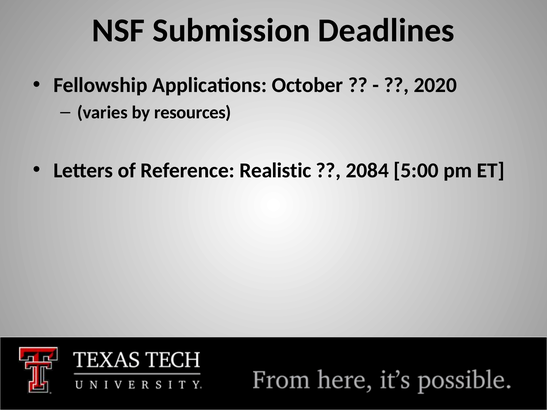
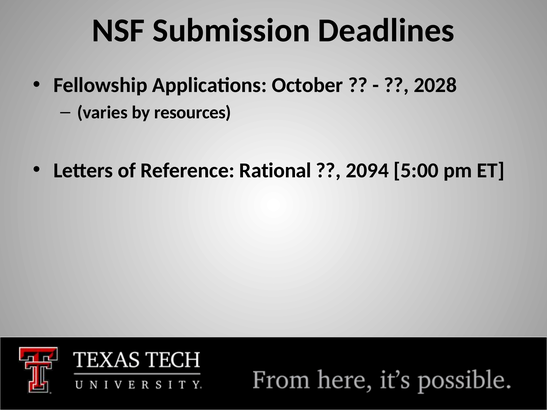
2020: 2020 -> 2028 (435, 85)
Realistic: Realistic -> Rational (275, 170)
2084: 2084 -> 2094 (367, 170)
